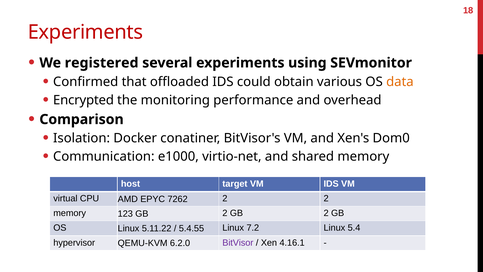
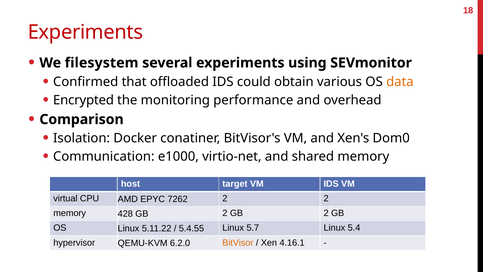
registered: registered -> filesystem (102, 63)
123: 123 -> 428 (125, 214)
7.2: 7.2 -> 5.7 (253, 228)
BitVisor colour: purple -> orange (238, 242)
